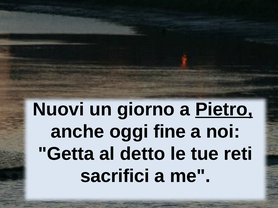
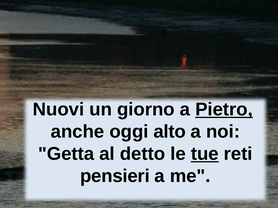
fine: fine -> alto (170, 132)
tue underline: none -> present (205, 154)
sacrifici: sacrifici -> pensieri (115, 176)
